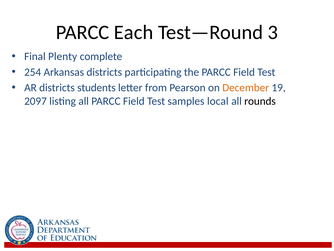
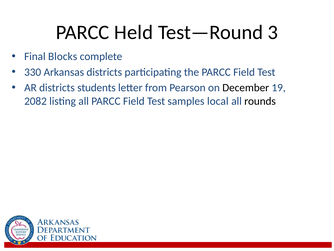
Each: Each -> Held (134, 32)
Plenty: Plenty -> Blocks (63, 56)
254: 254 -> 330 (33, 72)
December colour: orange -> black (246, 88)
2097: 2097 -> 2082 (35, 101)
